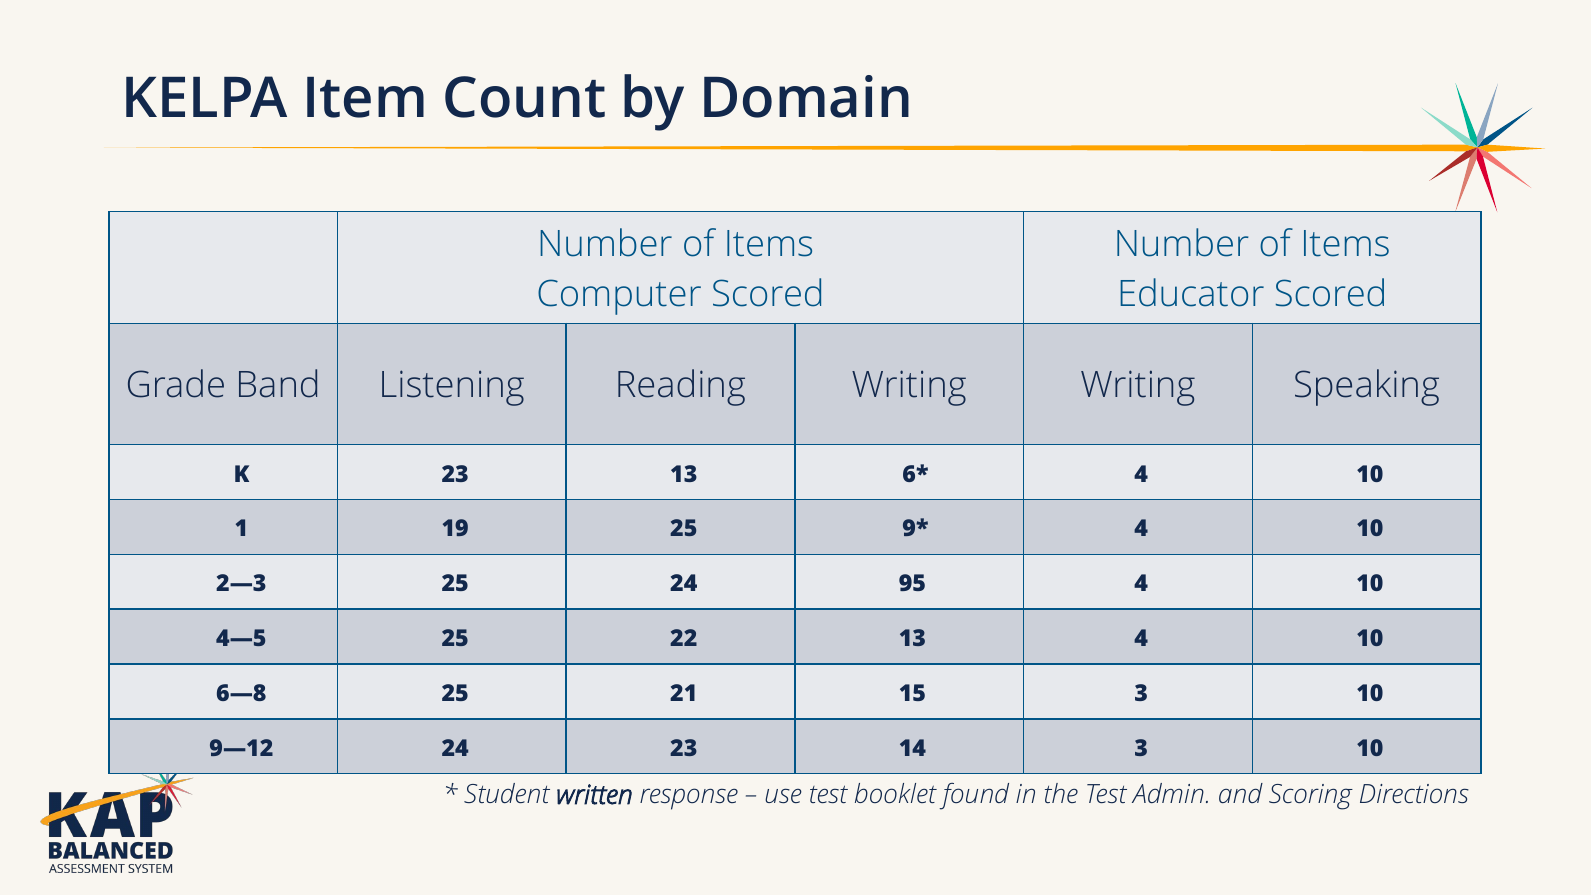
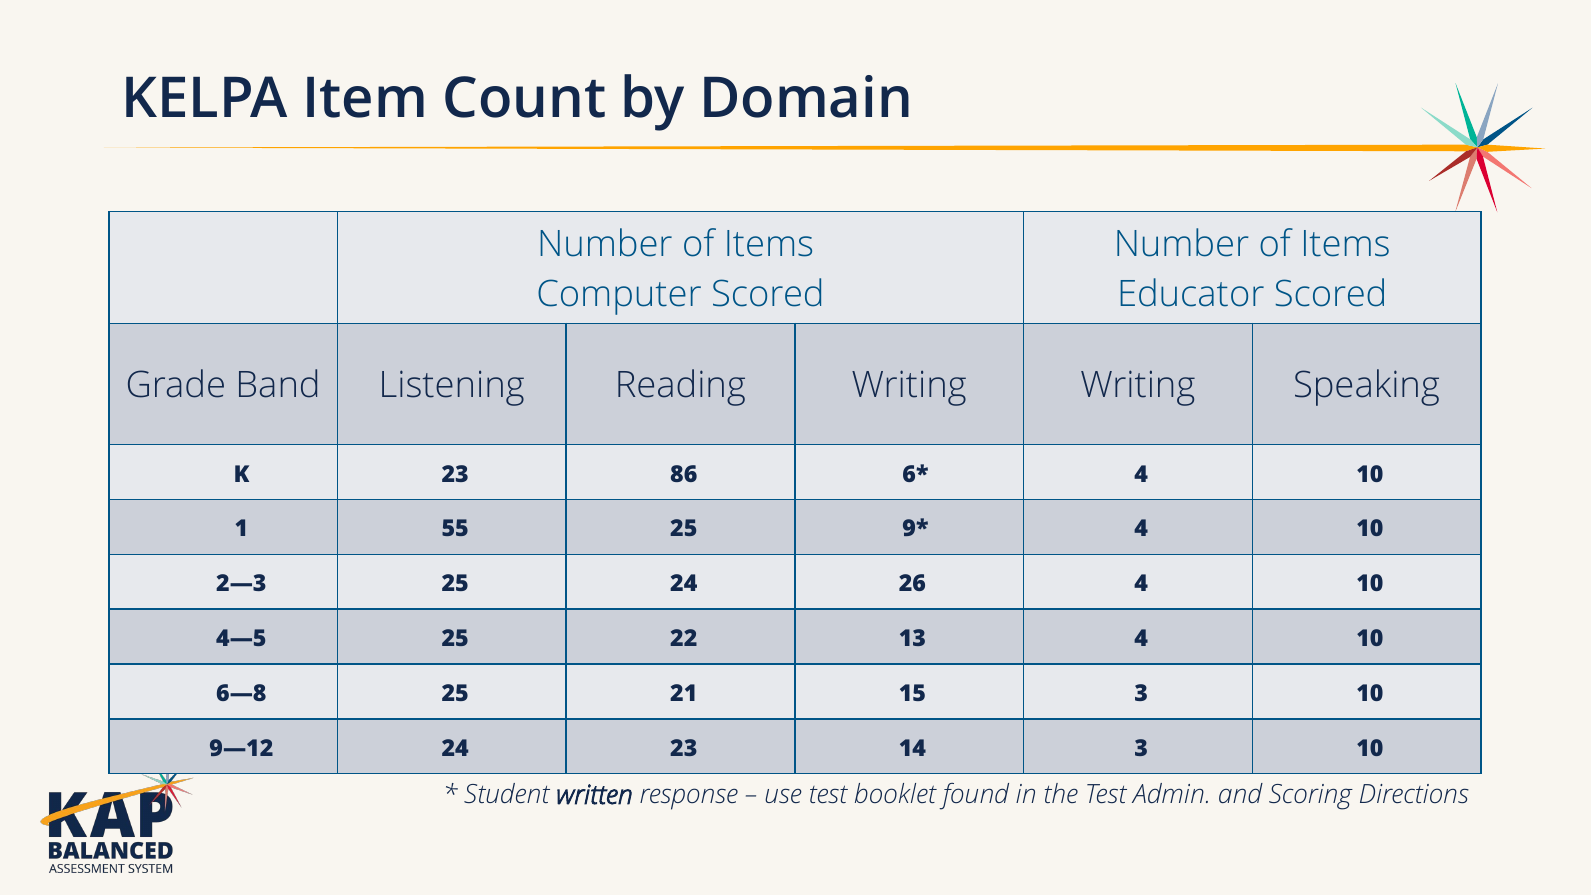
23 13: 13 -> 86 (684, 474)
19: 19 -> 55 (455, 529)
95: 95 -> 26 (912, 584)
